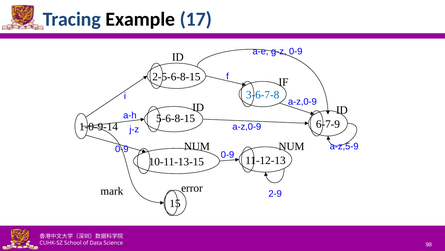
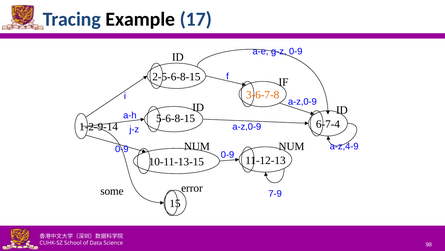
3-6-7-8 colour: blue -> orange (263, 95)
6-7-9: 6-7-9 -> 6-7-4 (328, 124)
1-0-9-14: 1-0-9-14 -> 1-2-9-14 (99, 127)
a-z,5-9: a-z,5-9 -> a-z,4-9 (344, 146)
mark: mark -> some (112, 191)
2-9: 2-9 -> 7-9 (275, 193)
